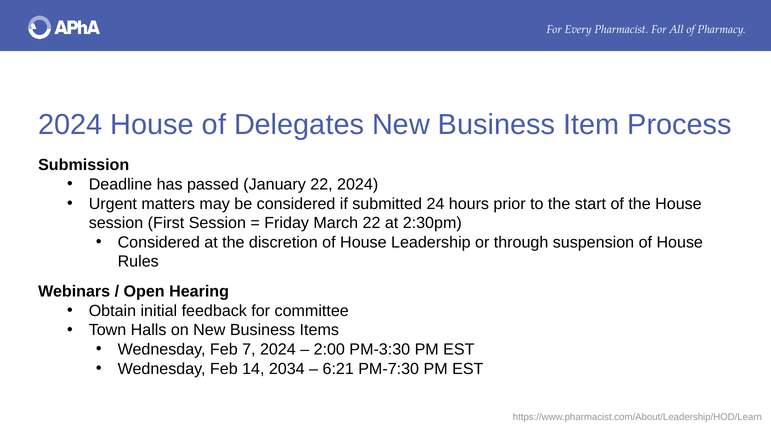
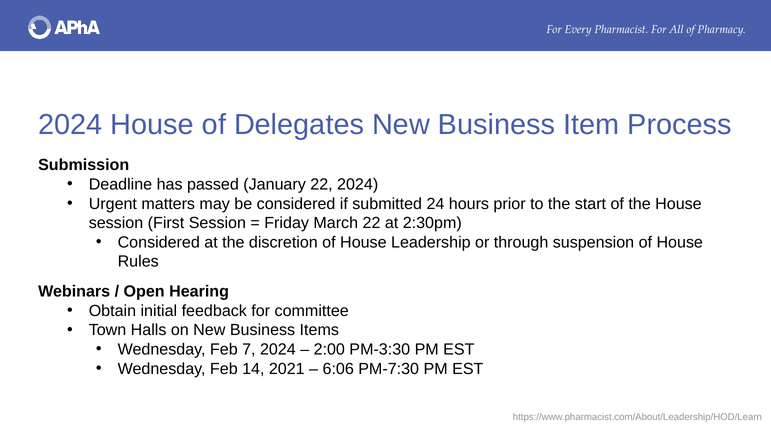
2034: 2034 -> 2021 (287, 368)
6:21: 6:21 -> 6:06 (338, 368)
